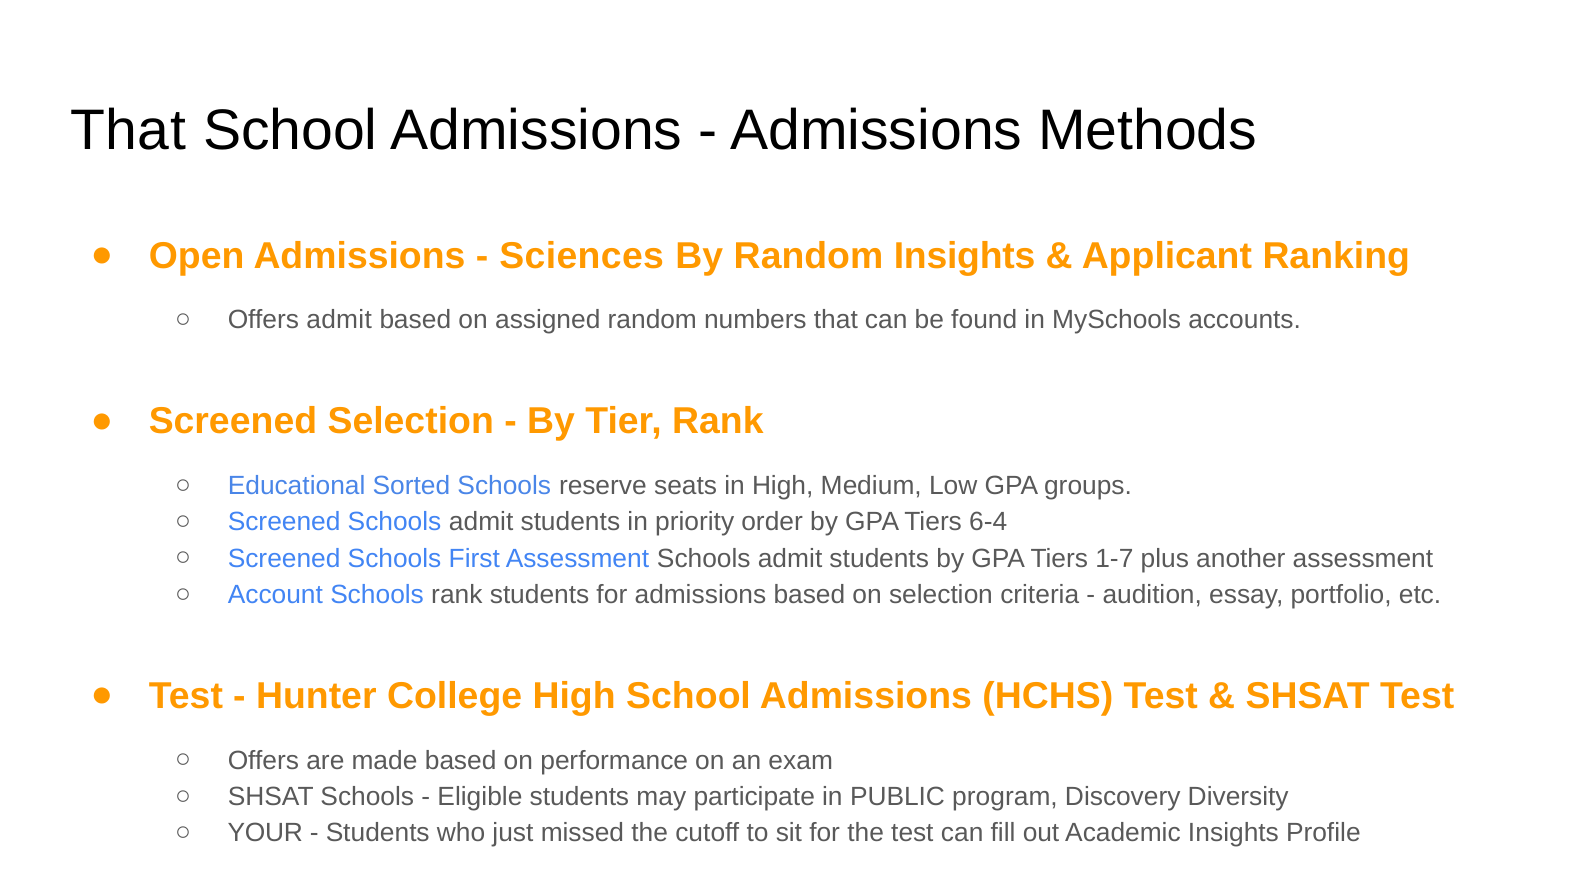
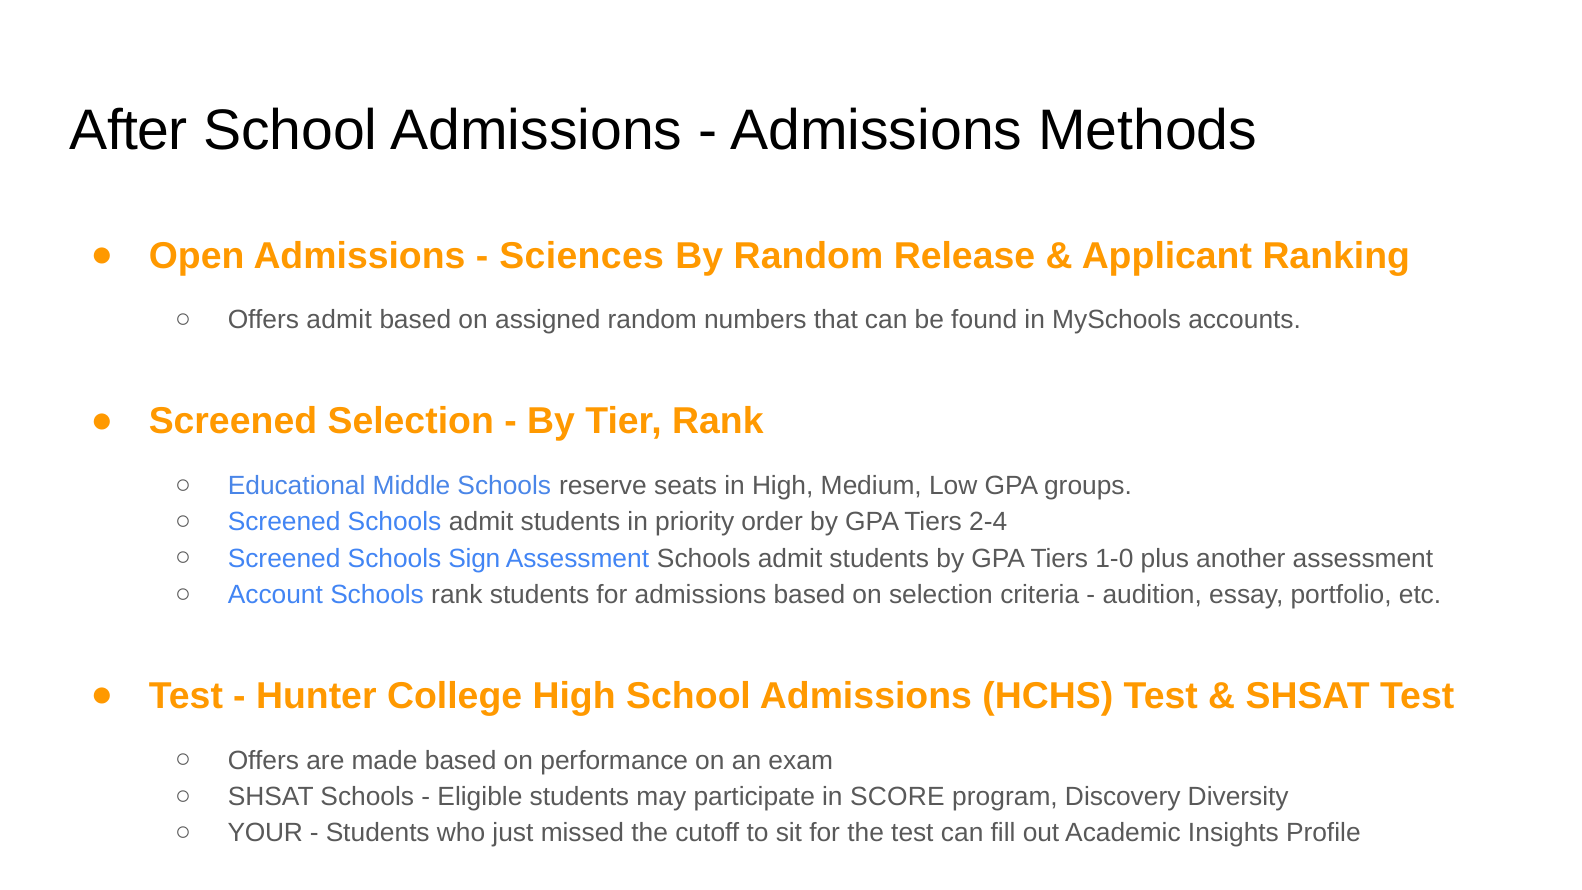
That: That -> After (129, 131)
Random Insights: Insights -> Release (964, 256)
Sorted: Sorted -> Middle (411, 486)
6-4: 6-4 -> 2-4 (988, 522)
First: First -> Sign (474, 559)
1-7: 1-7 -> 1-0 (1114, 559)
PUBLIC: PUBLIC -> SCORE (897, 797)
